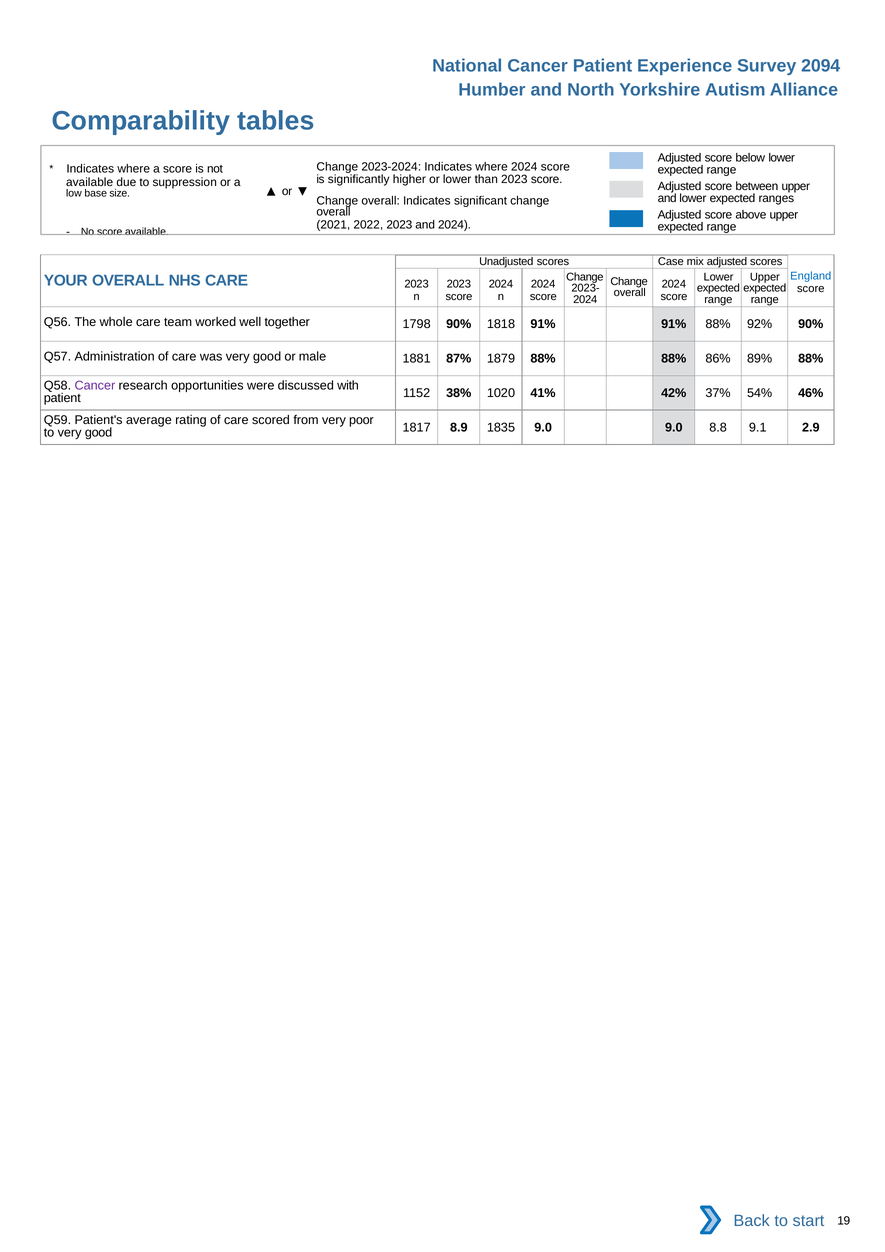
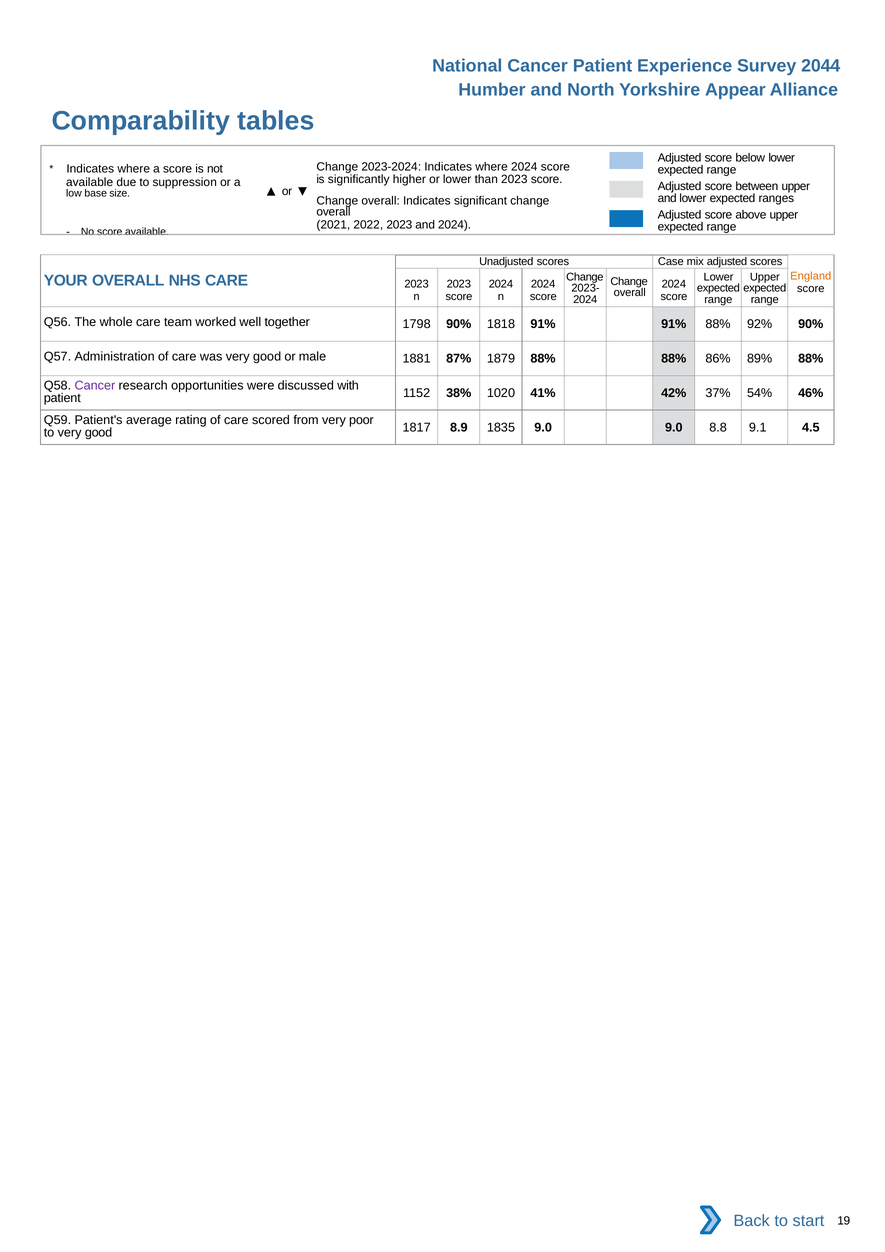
2094: 2094 -> 2044 (821, 66)
Autism: Autism -> Appear (735, 90)
England colour: blue -> orange (811, 276)
2.9: 2.9 -> 4.5 (811, 428)
